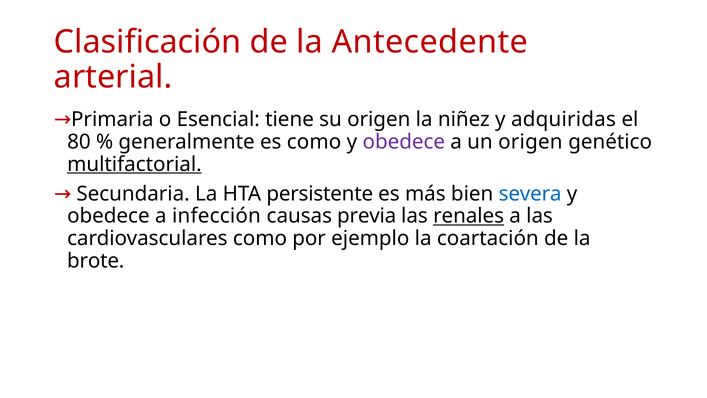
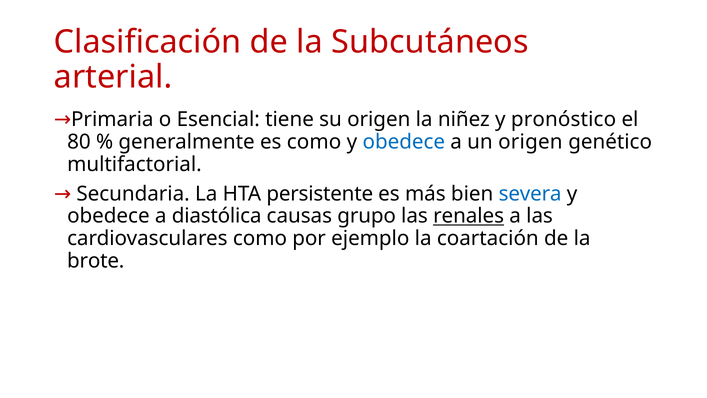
Antecedente: Antecedente -> Subcutáneos (430, 42)
adquiridas: adquiridas -> pronóstico (564, 120)
obedece colour: purple -> blue (404, 142)
multifactorial underline: present -> none (134, 164)
infección: infección -> diastólica (217, 216)
previa: previa -> grupo (367, 216)
